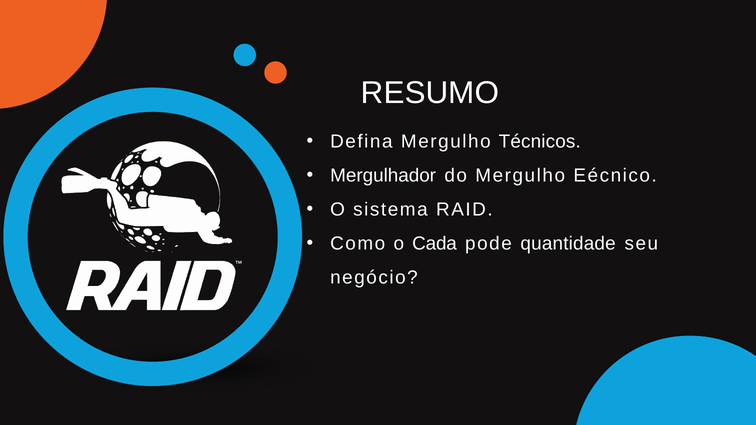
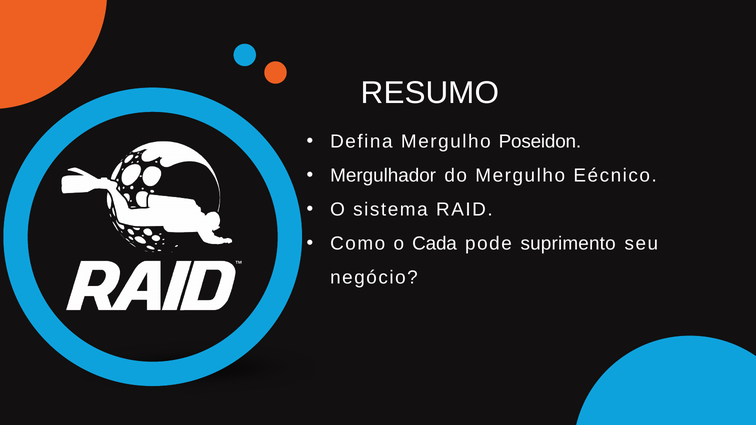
Técnicos: Técnicos -> Poseidon (540, 141)
quantidade: quantidade -> suprimento (568, 243)
